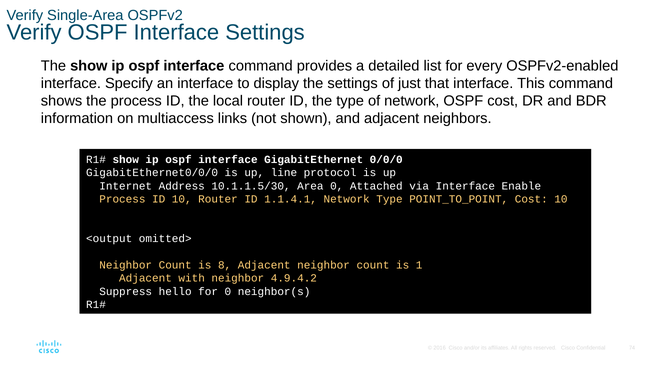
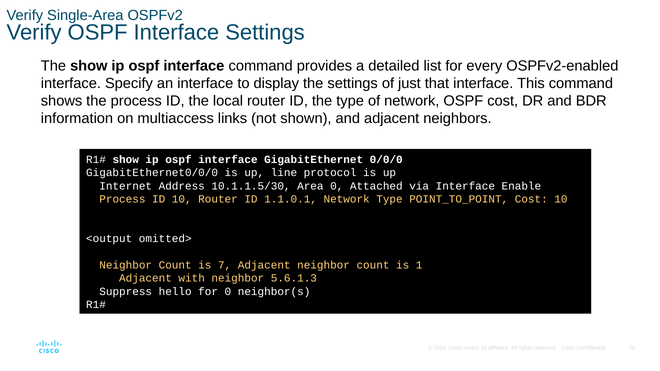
1.1.4.1: 1.1.4.1 -> 1.1.0.1 (291, 199)
8: 8 -> 7 (225, 265)
4.9.4.2: 4.9.4.2 -> 5.6.1.3 (294, 278)
